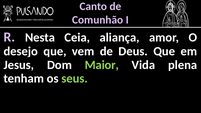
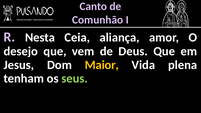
Maior colour: light green -> yellow (102, 65)
